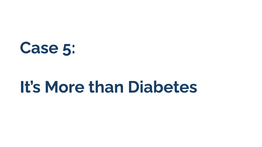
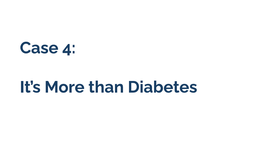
5: 5 -> 4 (69, 48)
